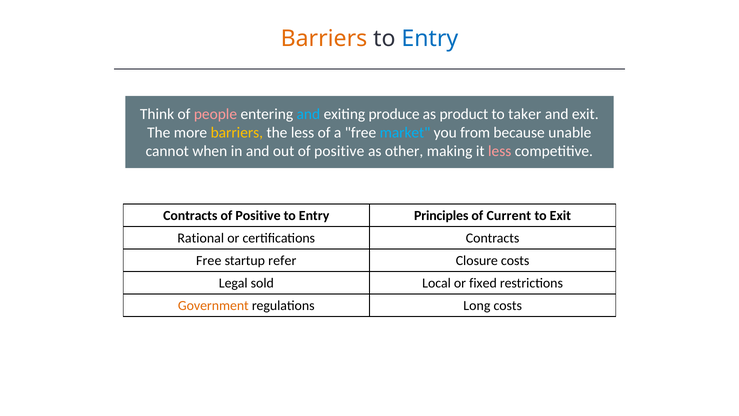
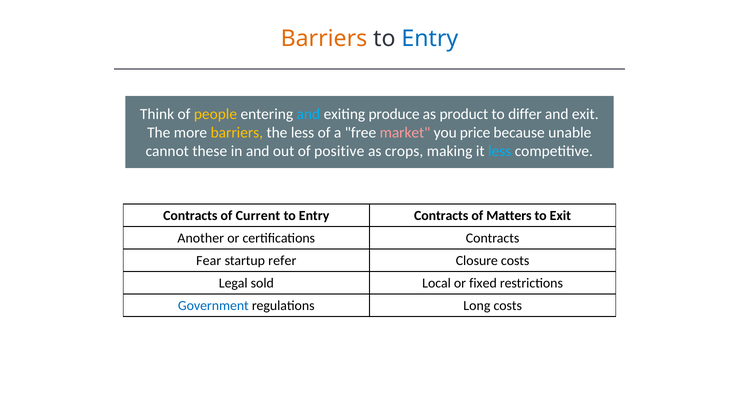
people colour: pink -> yellow (215, 114)
taker: taker -> differ (525, 114)
market colour: light blue -> pink (405, 133)
from: from -> price (475, 133)
when: when -> these (210, 151)
other: other -> crops (404, 151)
less colour: pink -> light blue (500, 151)
Positive: Positive -> Current (258, 215)
Entry Principles: Principles -> Contracts (441, 215)
Current: Current -> Matters (509, 215)
Rational: Rational -> Another (201, 238)
Free: Free -> Fear (209, 260)
Government colour: orange -> blue (213, 305)
